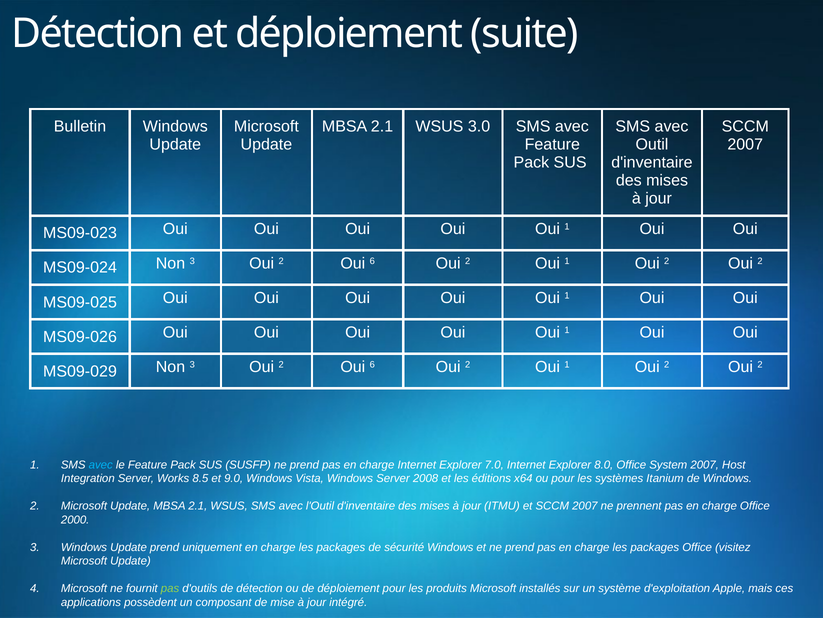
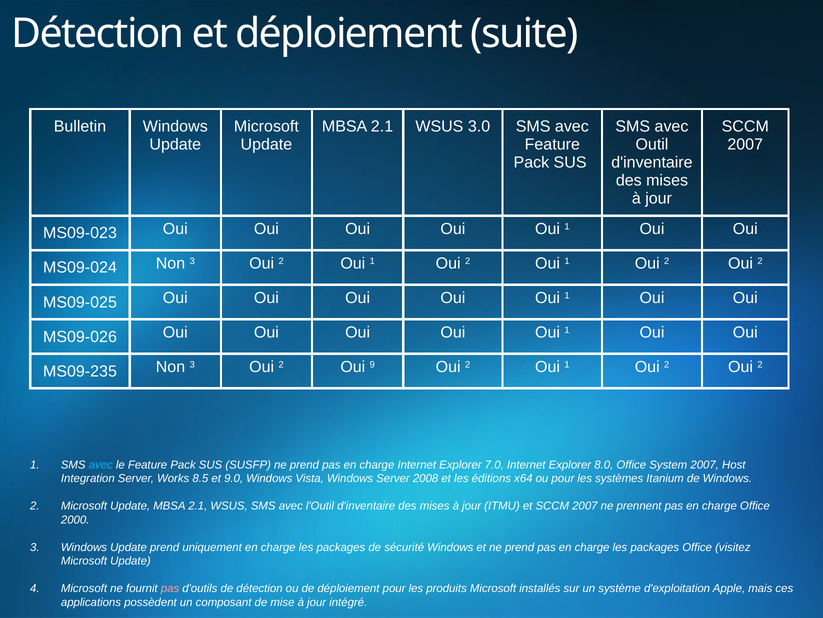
6: 6 -> 1 (372, 261)
MS09-029: MS09-029 -> MS09-235 (80, 371)
6: 6 -> 9 (372, 364)
pas colour: light green -> pink (170, 588)
